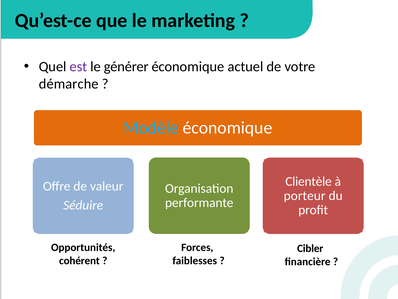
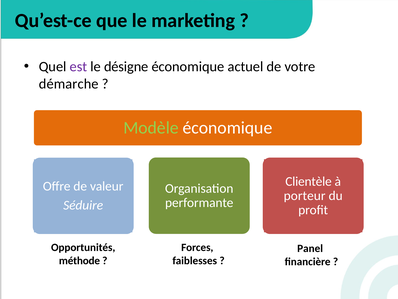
générer: générer -> désigne (126, 66)
Modèle colour: light blue -> light green (151, 127)
Cibler: Cibler -> Panel (310, 248)
cohérent: cohérent -> méthode (79, 260)
